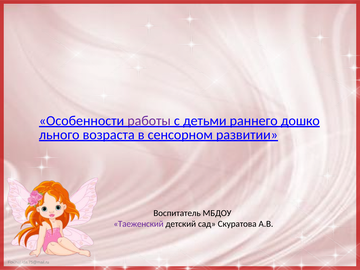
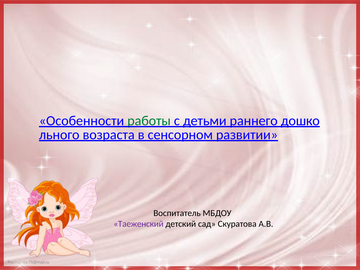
работы colour: purple -> green (149, 121)
